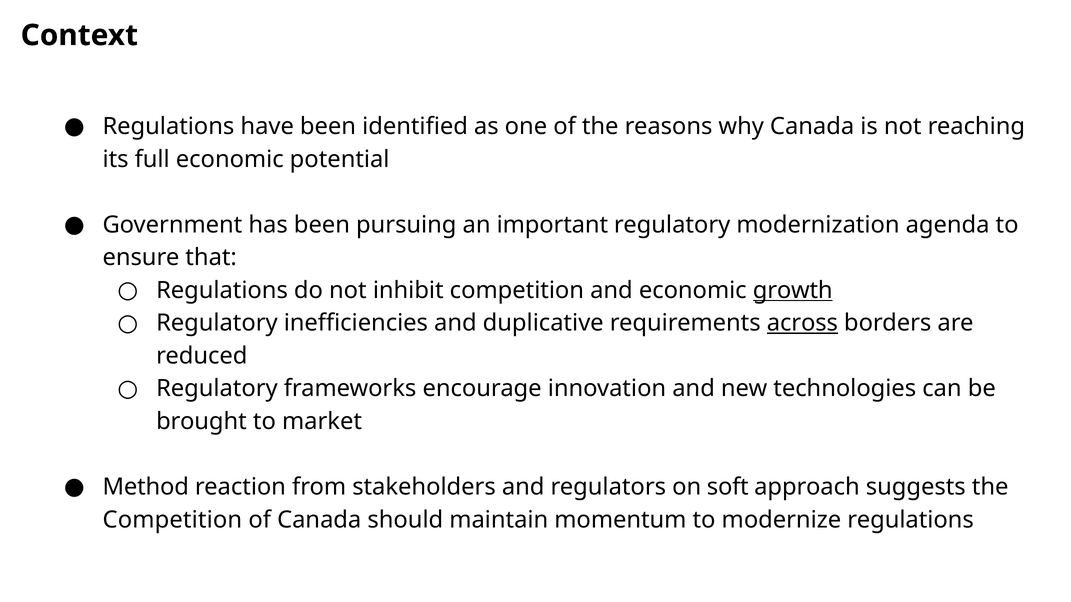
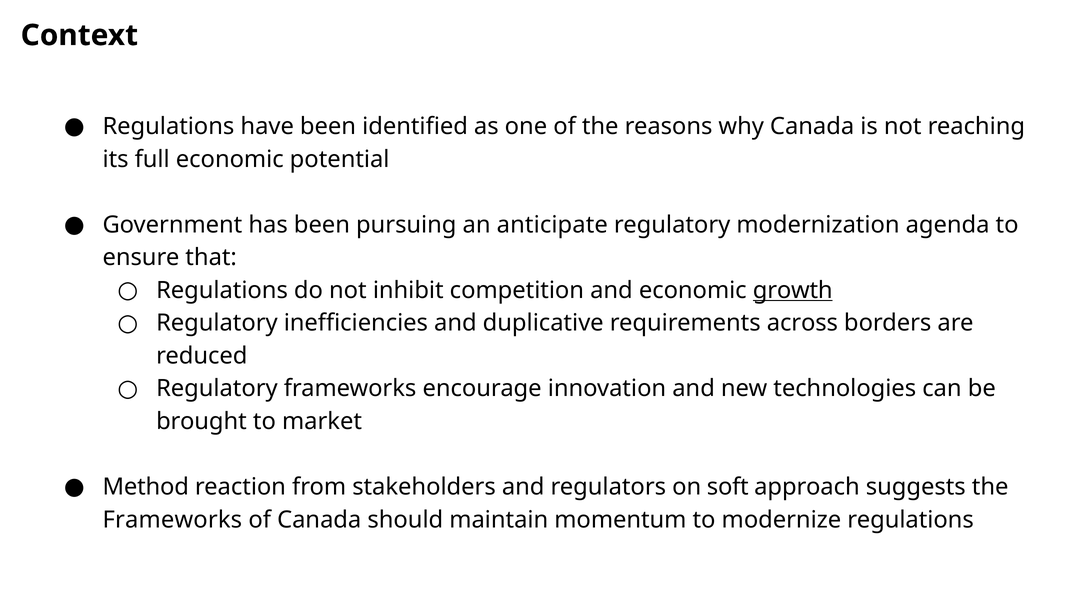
important: important -> anticipate (552, 225)
across underline: present -> none (802, 323)
Competition: Competition -> Frameworks (172, 520)
